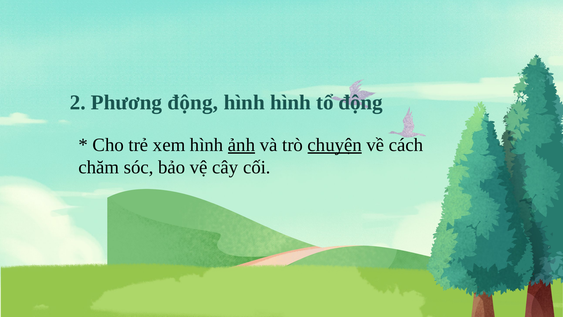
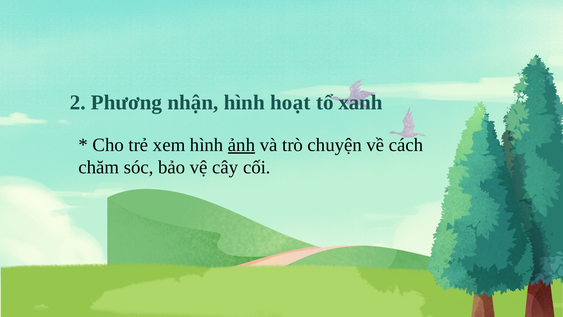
Phương động: động -> nhận (193, 102)
hình hình: hình -> hoạt (290, 102)
tổ động: động -> xanh (361, 102)
chuyện underline: present -> none (335, 145)
